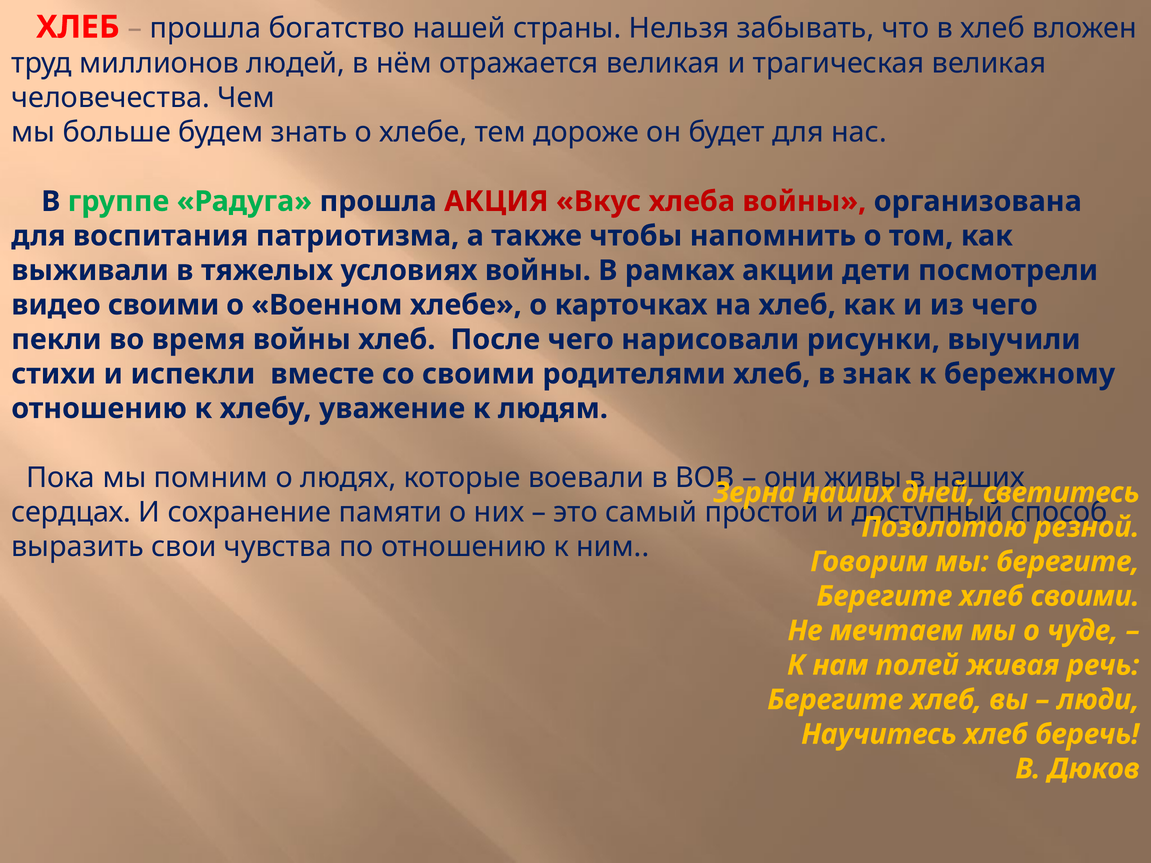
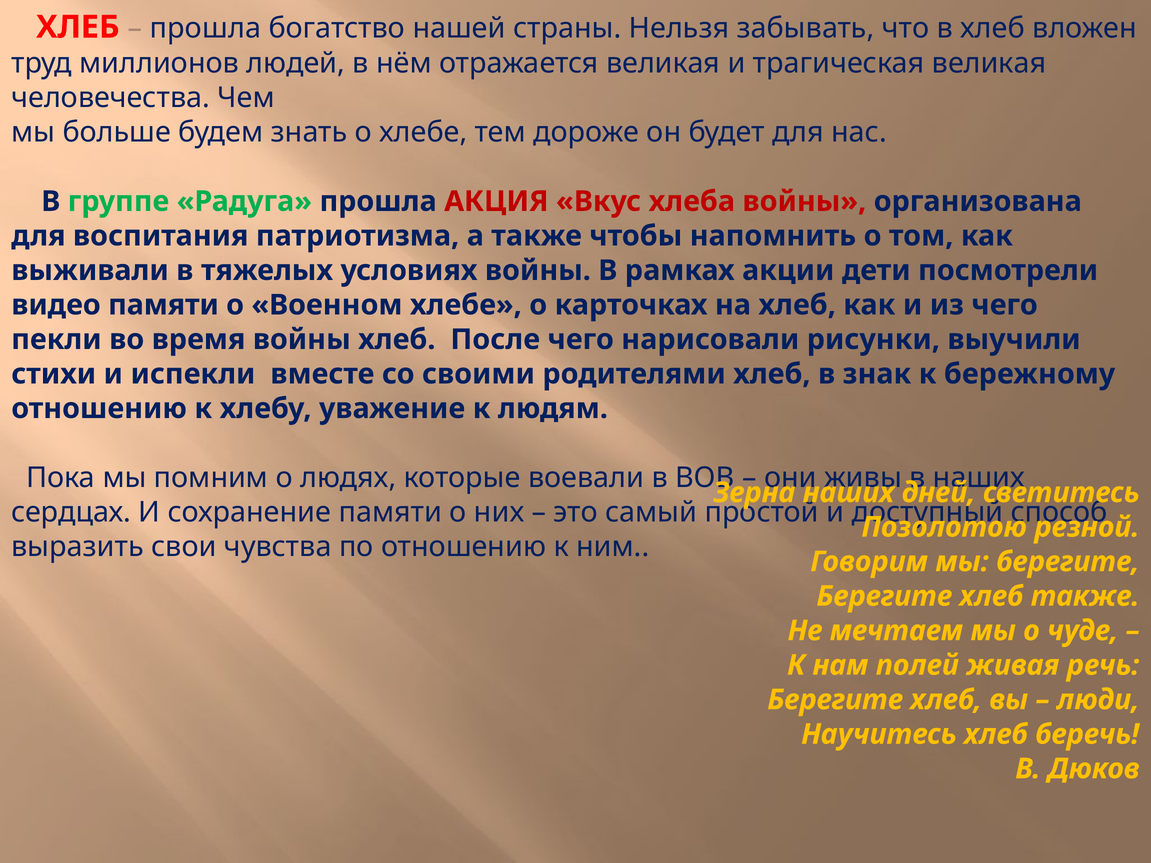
видео своими: своими -> памяти (163, 305)
хлеб своими: своими -> также (1085, 596)
